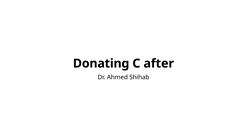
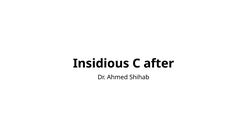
Donating: Donating -> Insidious (101, 63)
